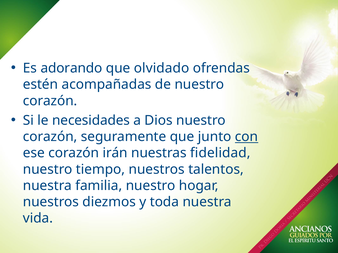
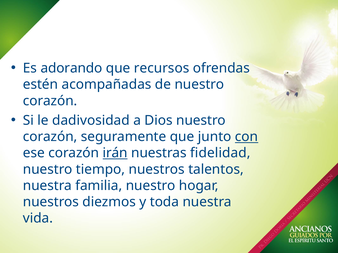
olvidado: olvidado -> recursos (162, 68)
necesidades: necesidades -> dadivosidad (91, 121)
irán underline: none -> present (115, 153)
